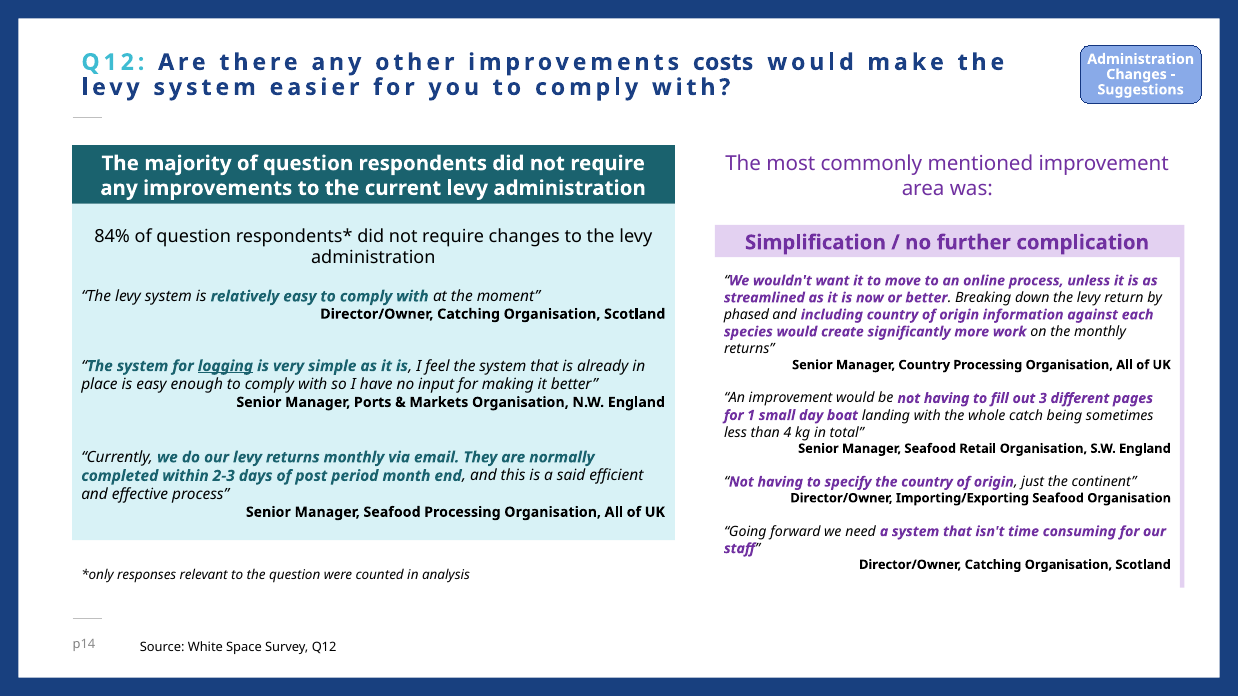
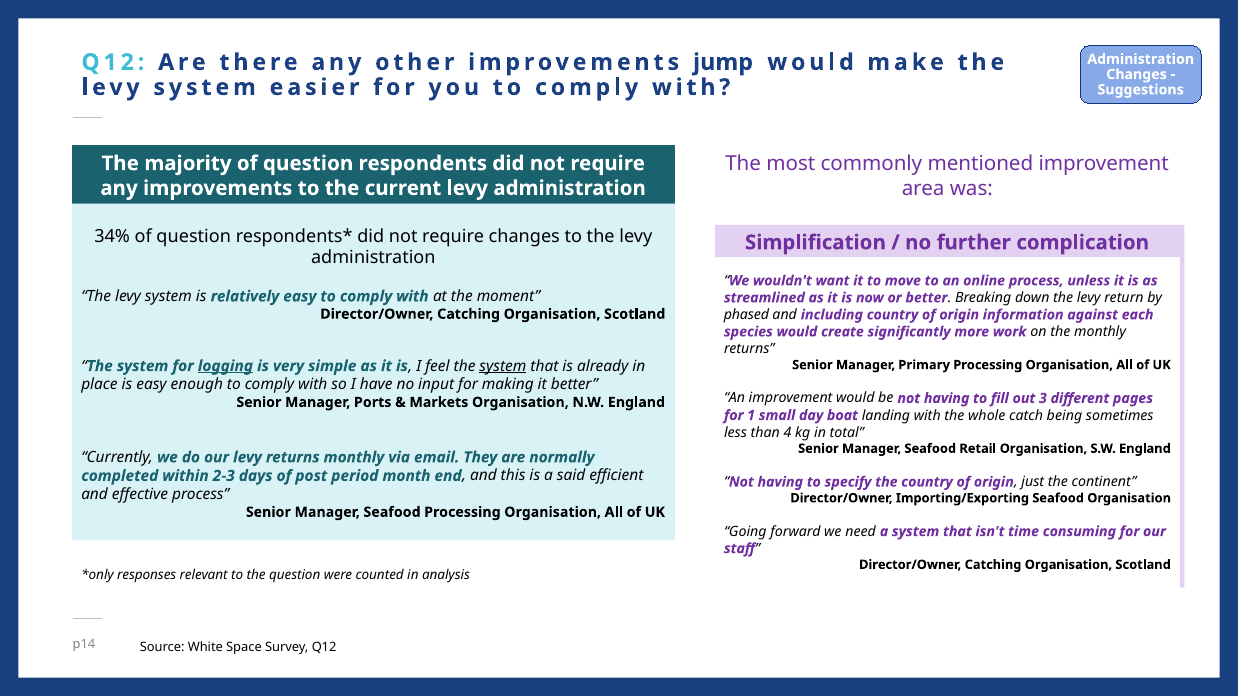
costs: costs -> jump (723, 62)
84%: 84% -> 34% (112, 236)
system underline: none -> present (503, 366)
Manager Country: Country -> Primary (924, 365)
